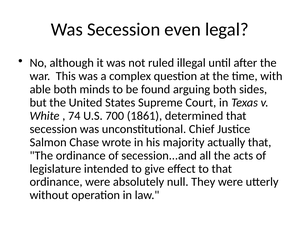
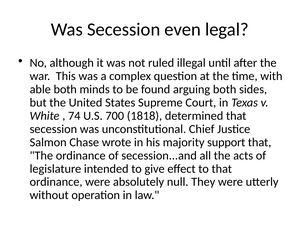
1861: 1861 -> 1818 (144, 116)
actually: actually -> support (226, 142)
